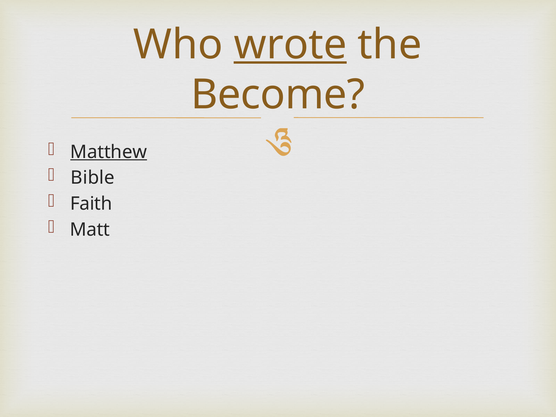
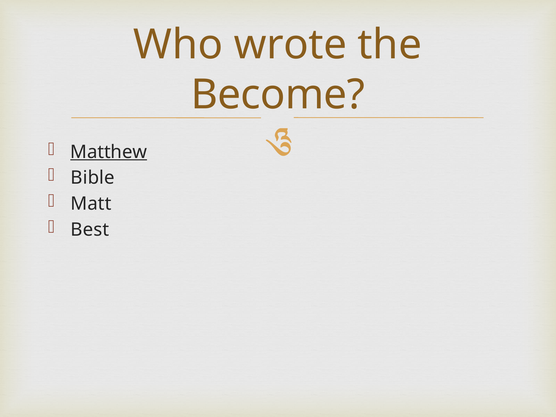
wrote underline: present -> none (290, 45)
Faith: Faith -> Matt (91, 204)
Matt: Matt -> Best (90, 230)
